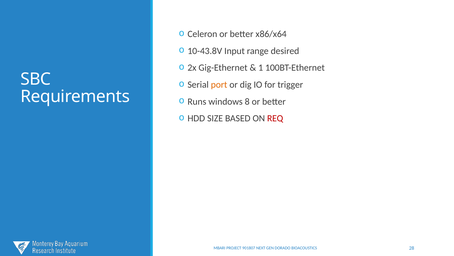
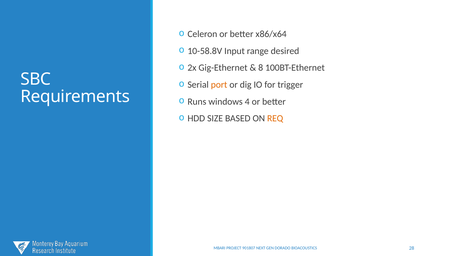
10-43.8V: 10-43.8V -> 10-58.8V (205, 51)
1: 1 -> 8 (261, 68)
8: 8 -> 4 (247, 101)
REQ colour: red -> orange (275, 118)
